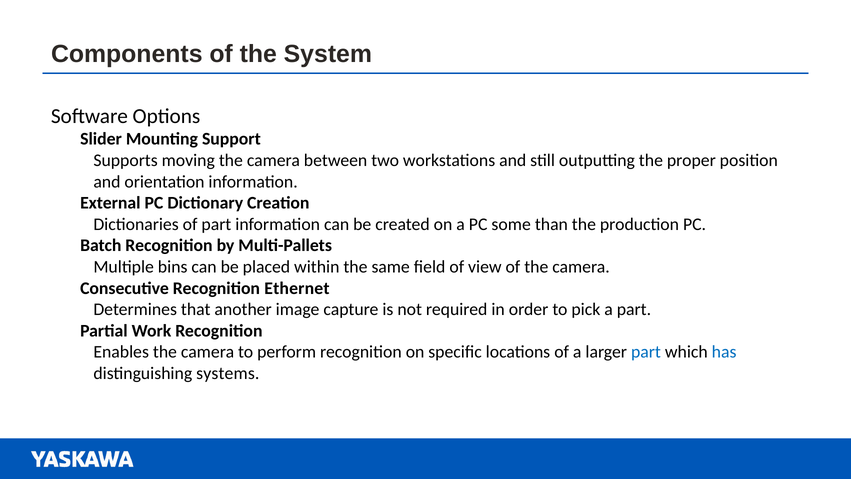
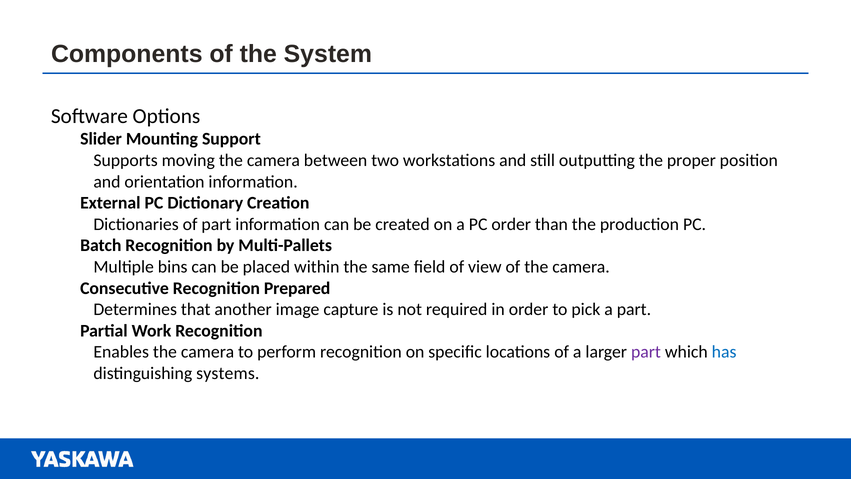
PC some: some -> order (511, 224)
Ethernet: Ethernet -> Prepared (297, 288)
part colour: blue -> purple (646, 352)
